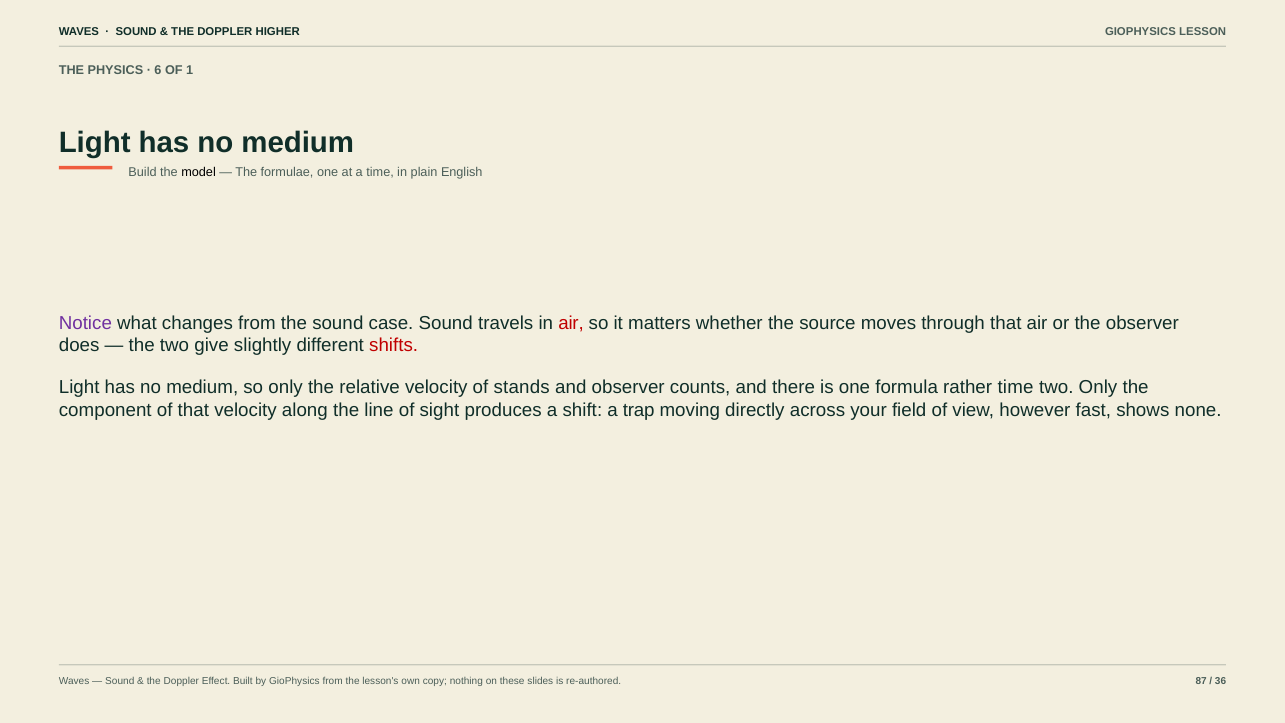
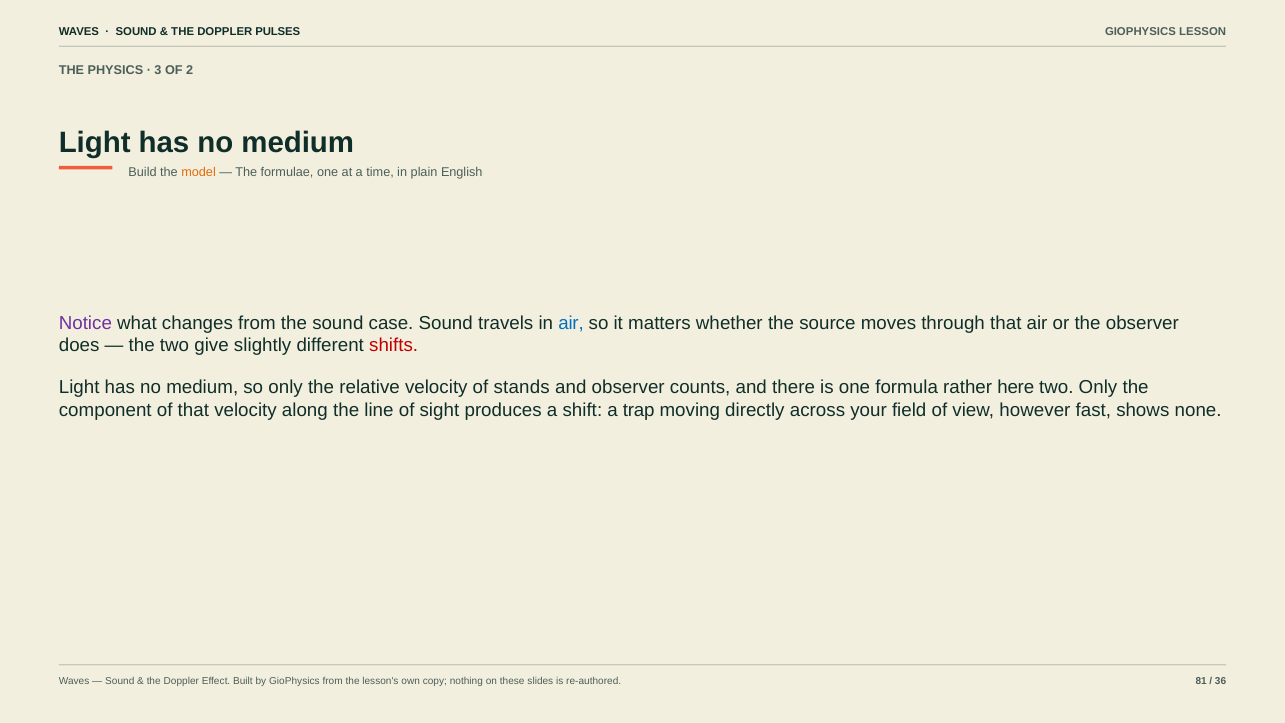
HIGHER: HIGHER -> PULSES (278, 32)
6: 6 -> 3 (158, 70)
1: 1 -> 2 (190, 70)
model colour: black -> orange (199, 172)
air colour: red -> blue (571, 323)
rather time: time -> here (1016, 388)
87: 87 -> 81 (1201, 681)
